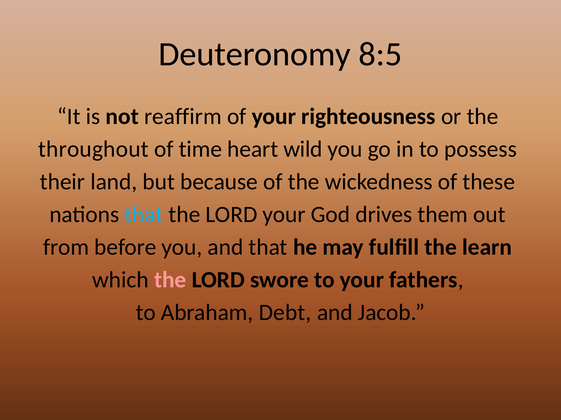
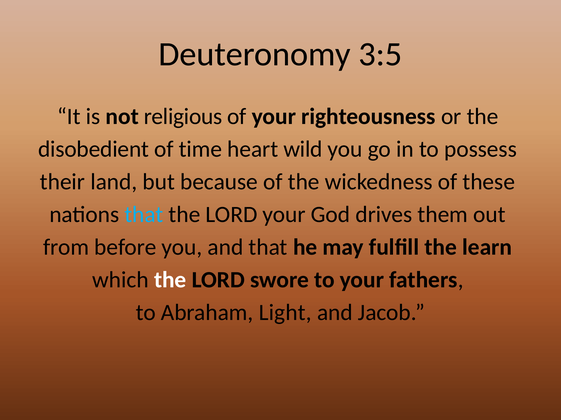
8:5: 8:5 -> 3:5 (380, 54)
reaffirm: reaffirm -> religious (183, 117)
throughout: throughout -> disobedient (94, 149)
the colour: pink -> white (170, 280)
Debt: Debt -> Light (285, 313)
